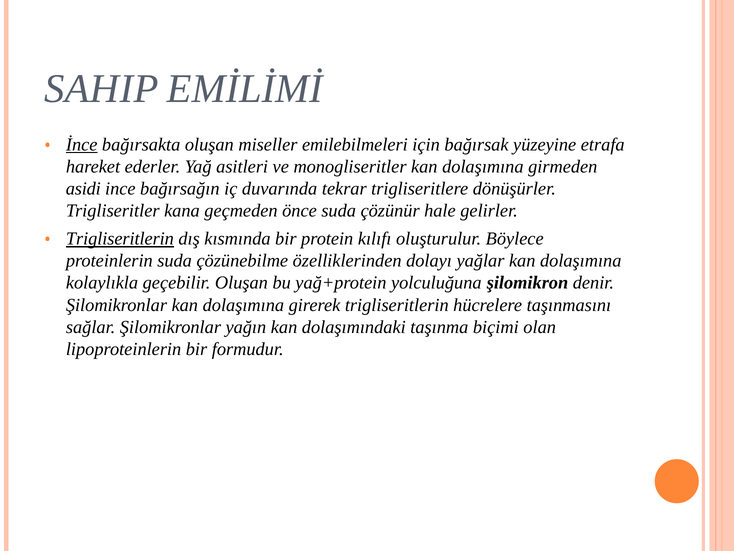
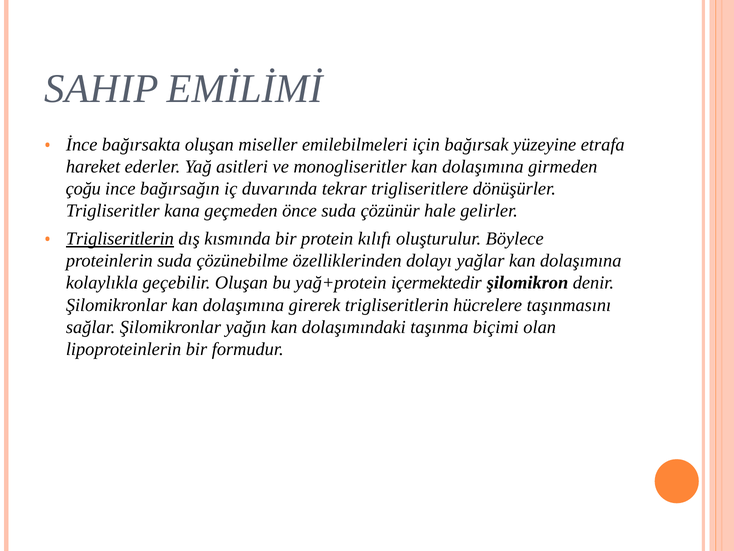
İnce underline: present -> none (82, 144)
asidi: asidi -> çoğu (83, 188)
yolculuğuna: yolculuğuna -> içermektedir (436, 283)
